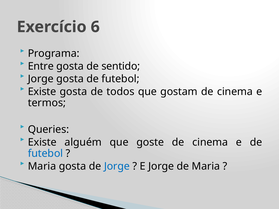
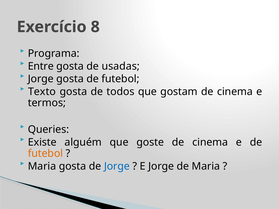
6: 6 -> 8 (95, 27)
sentido: sentido -> usadas (121, 66)
Existe: Existe -> Texto (42, 92)
futebol colour: blue -> orange (45, 154)
